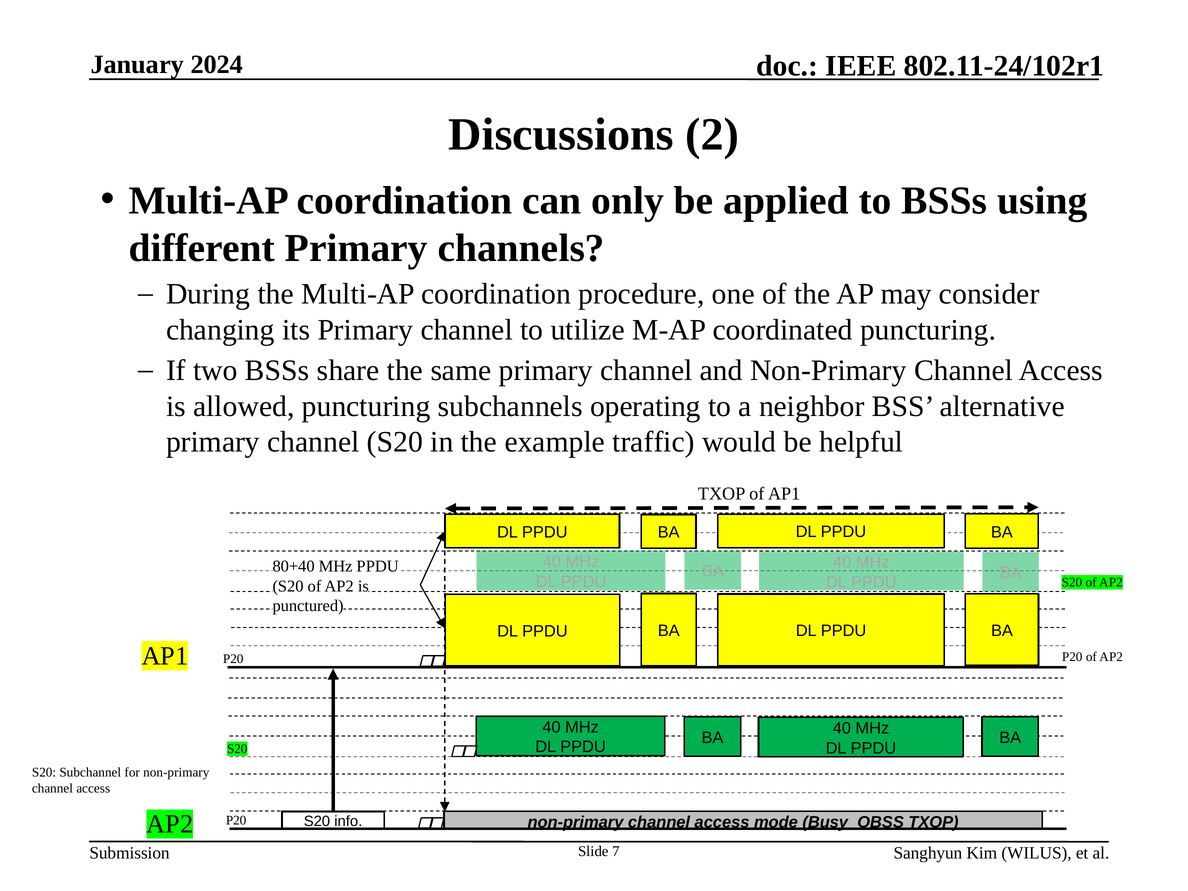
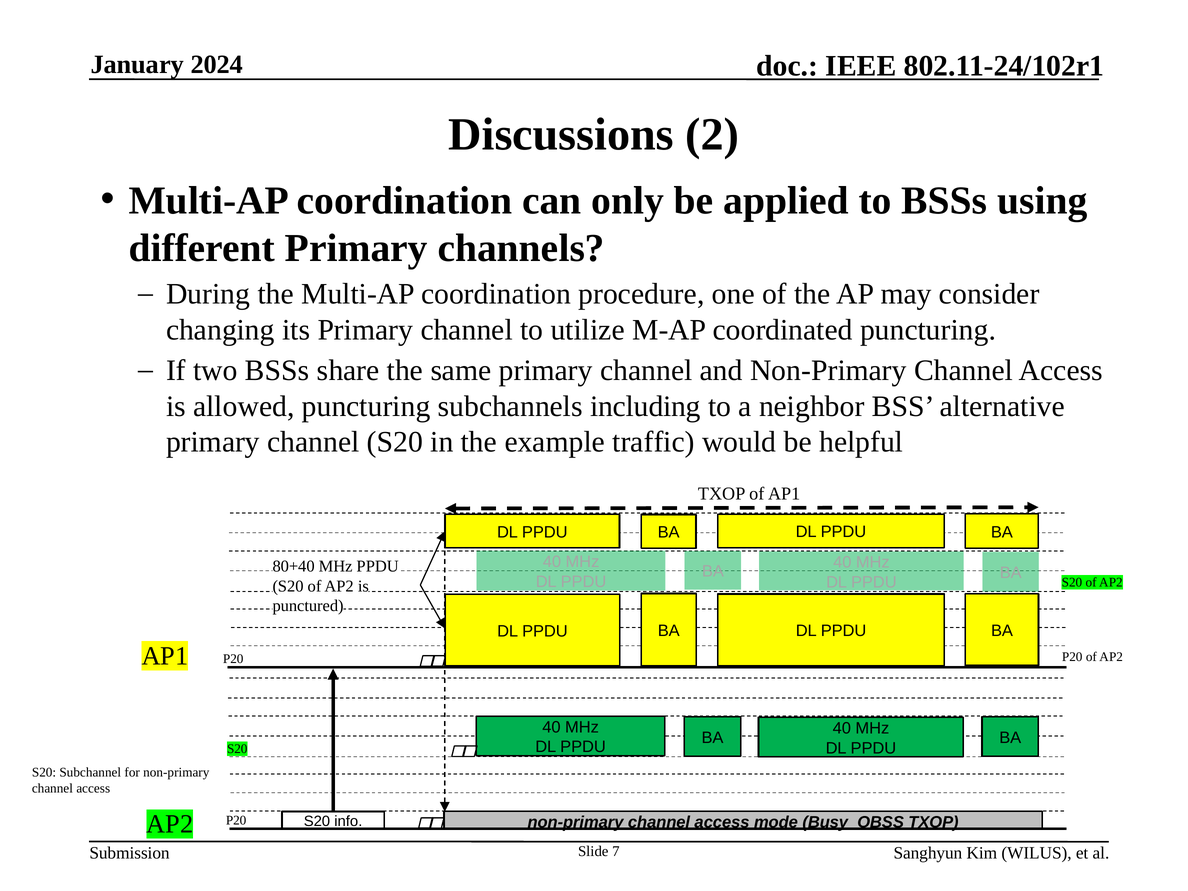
operating: operating -> including (645, 406)
